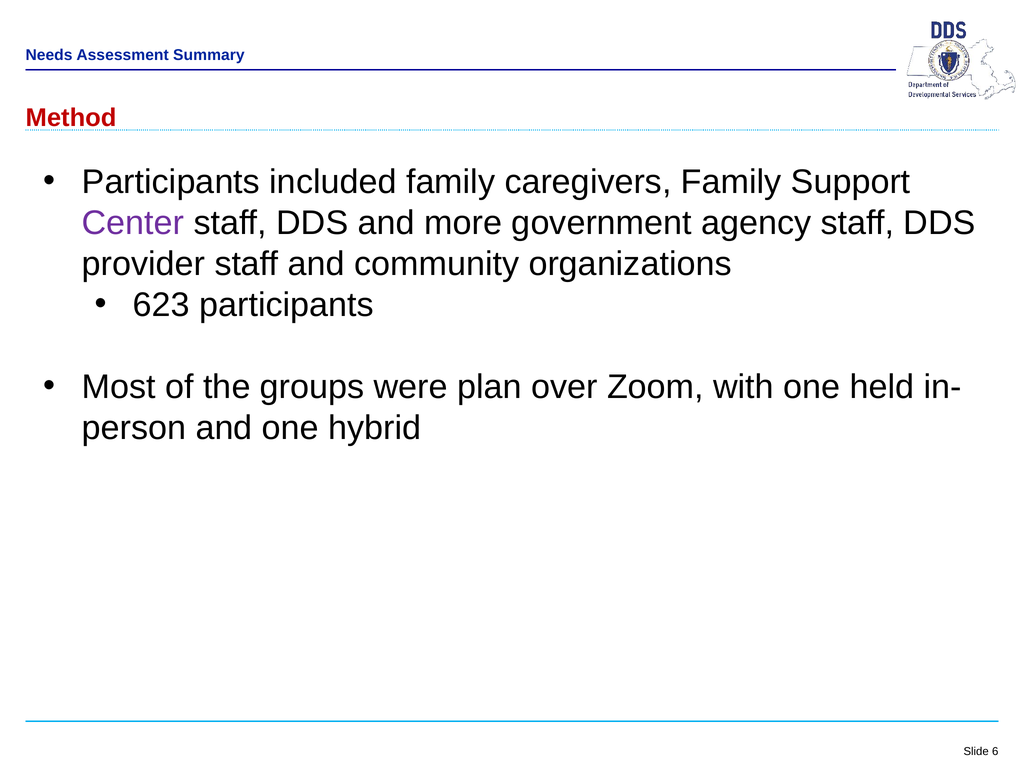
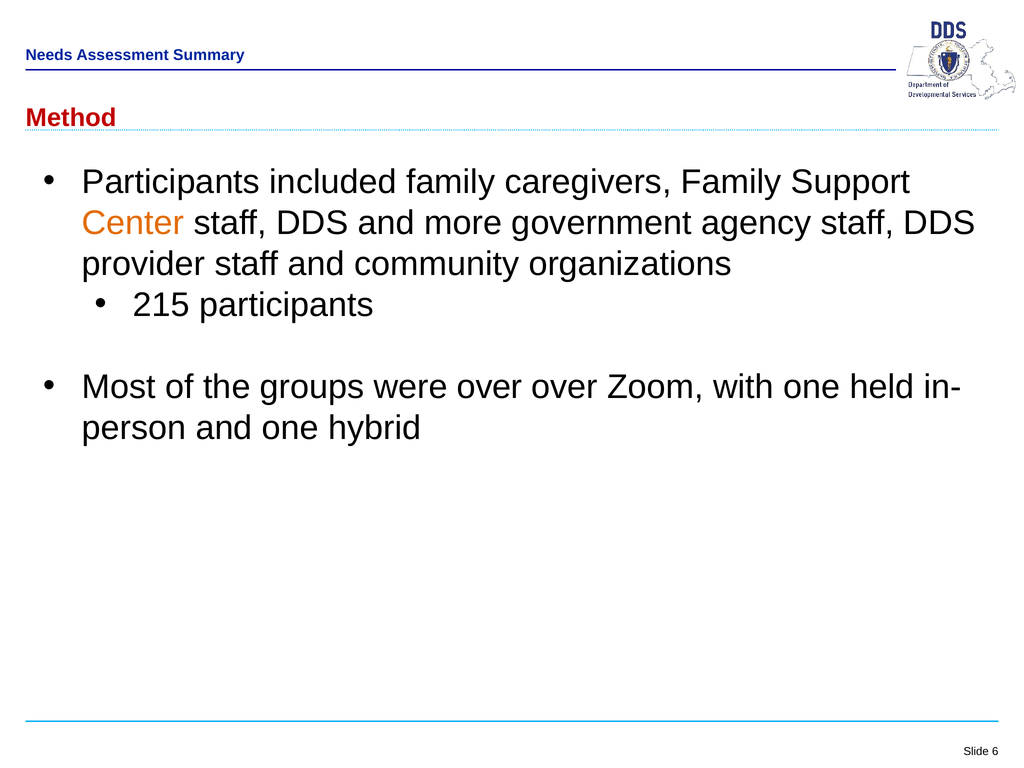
Center colour: purple -> orange (133, 223)
623: 623 -> 215 (161, 305)
were plan: plan -> over (490, 387)
